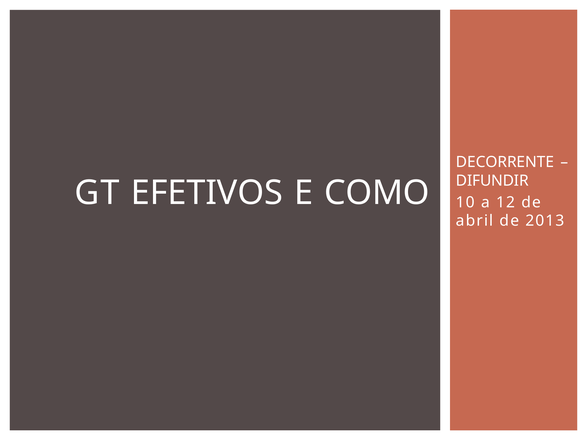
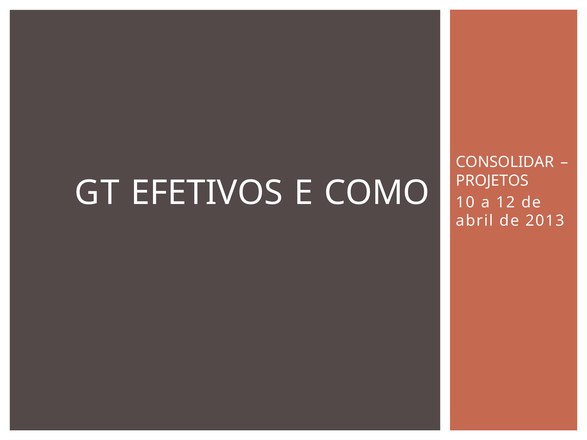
DECORRENTE: DECORRENTE -> CONSOLIDAR (505, 162)
DIFUNDIR: DIFUNDIR -> PROJETOS (492, 181)
